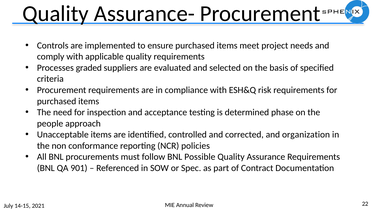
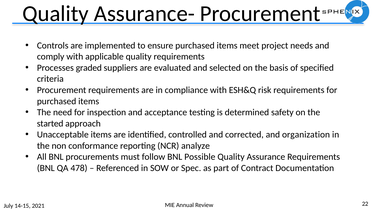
phase: phase -> safety (282, 112)
people: people -> started (50, 124)
policies: policies -> analyze (196, 146)
901: 901 -> 478 (79, 168)
